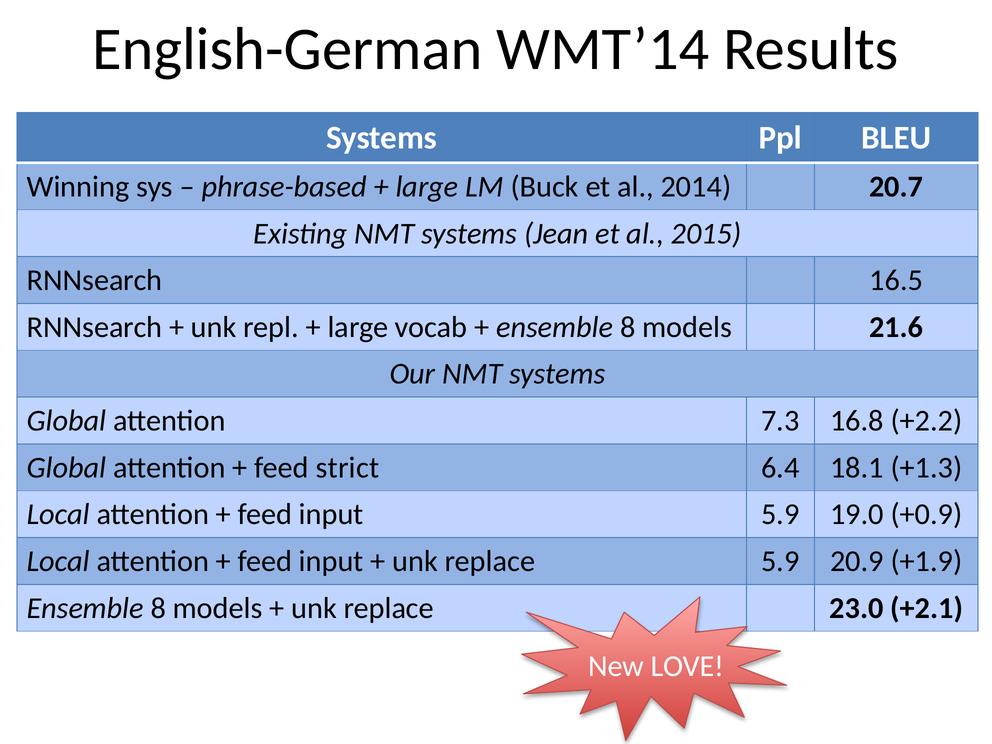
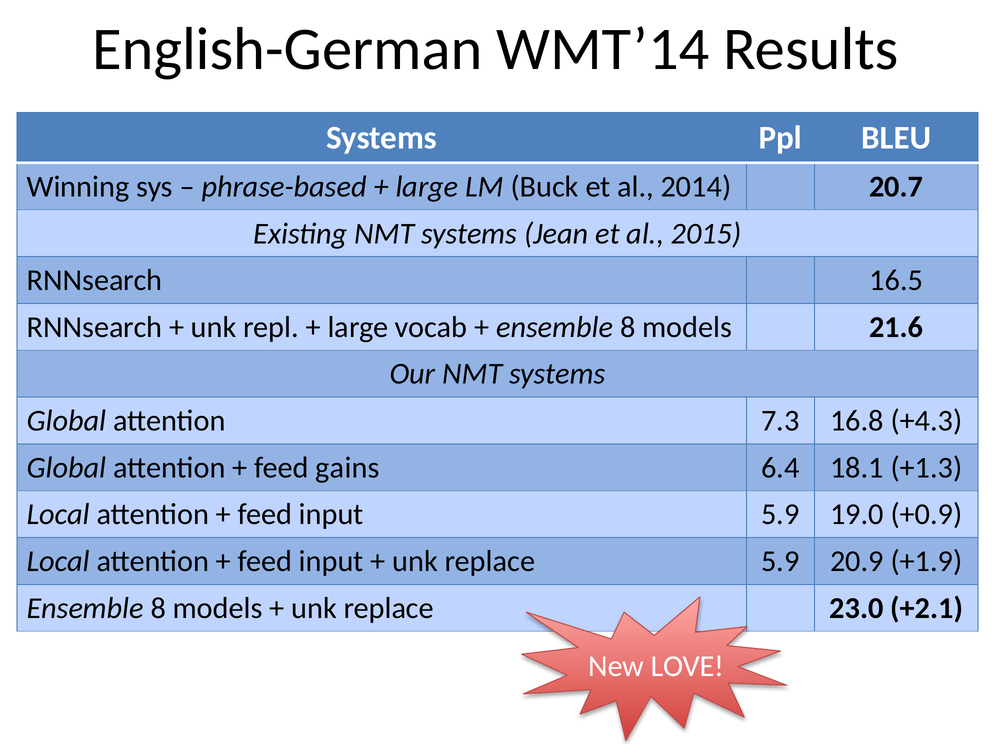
+2.2: +2.2 -> +4.3 (926, 421)
strict: strict -> gains (347, 468)
